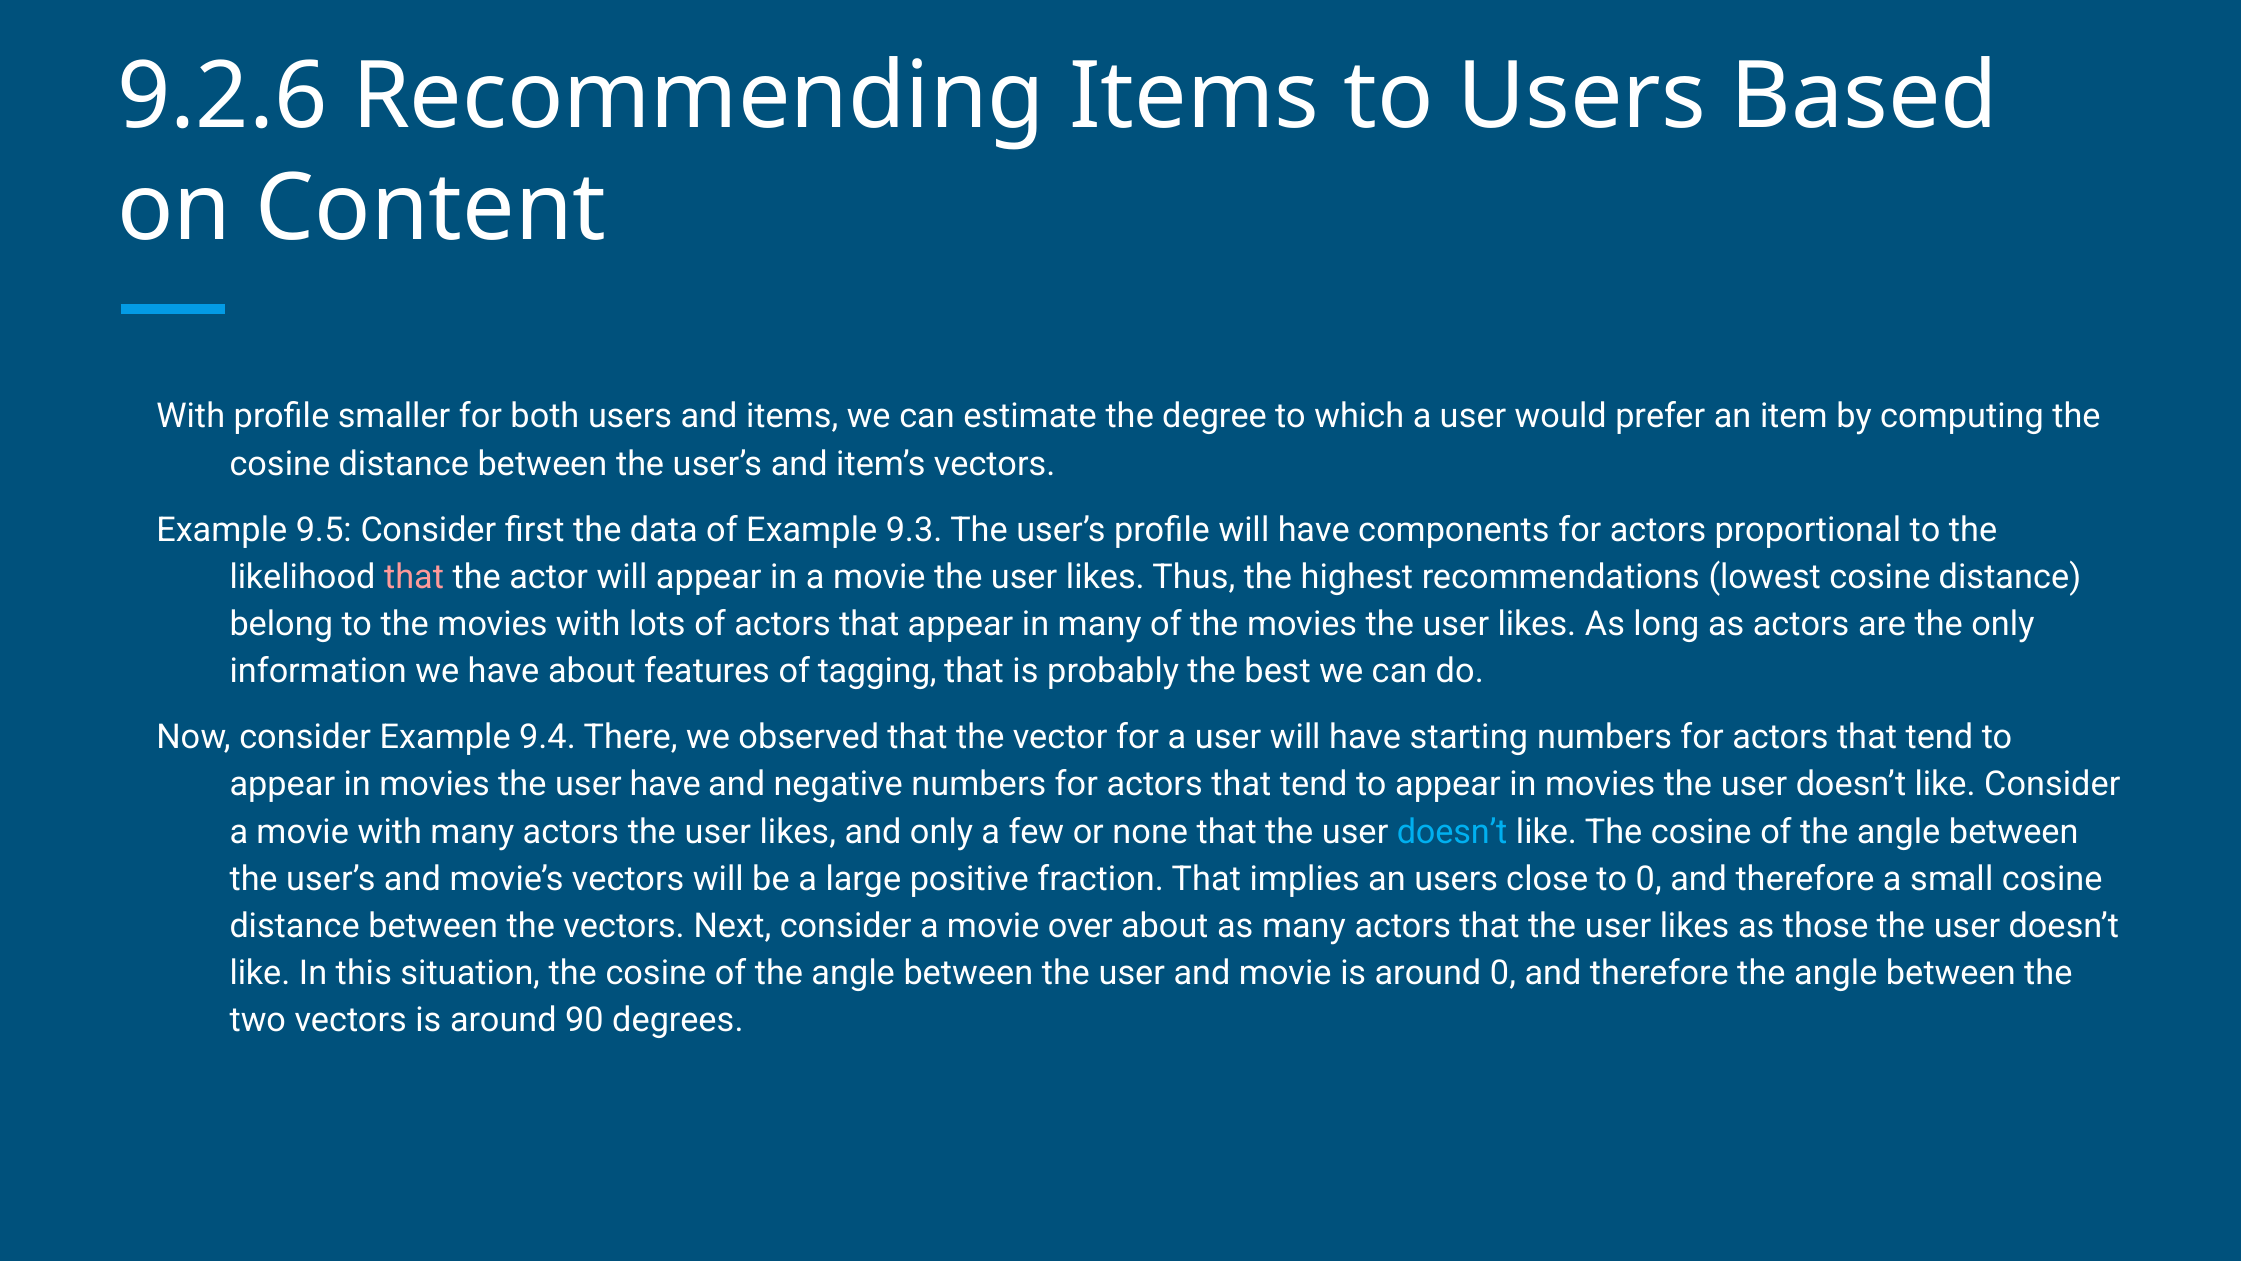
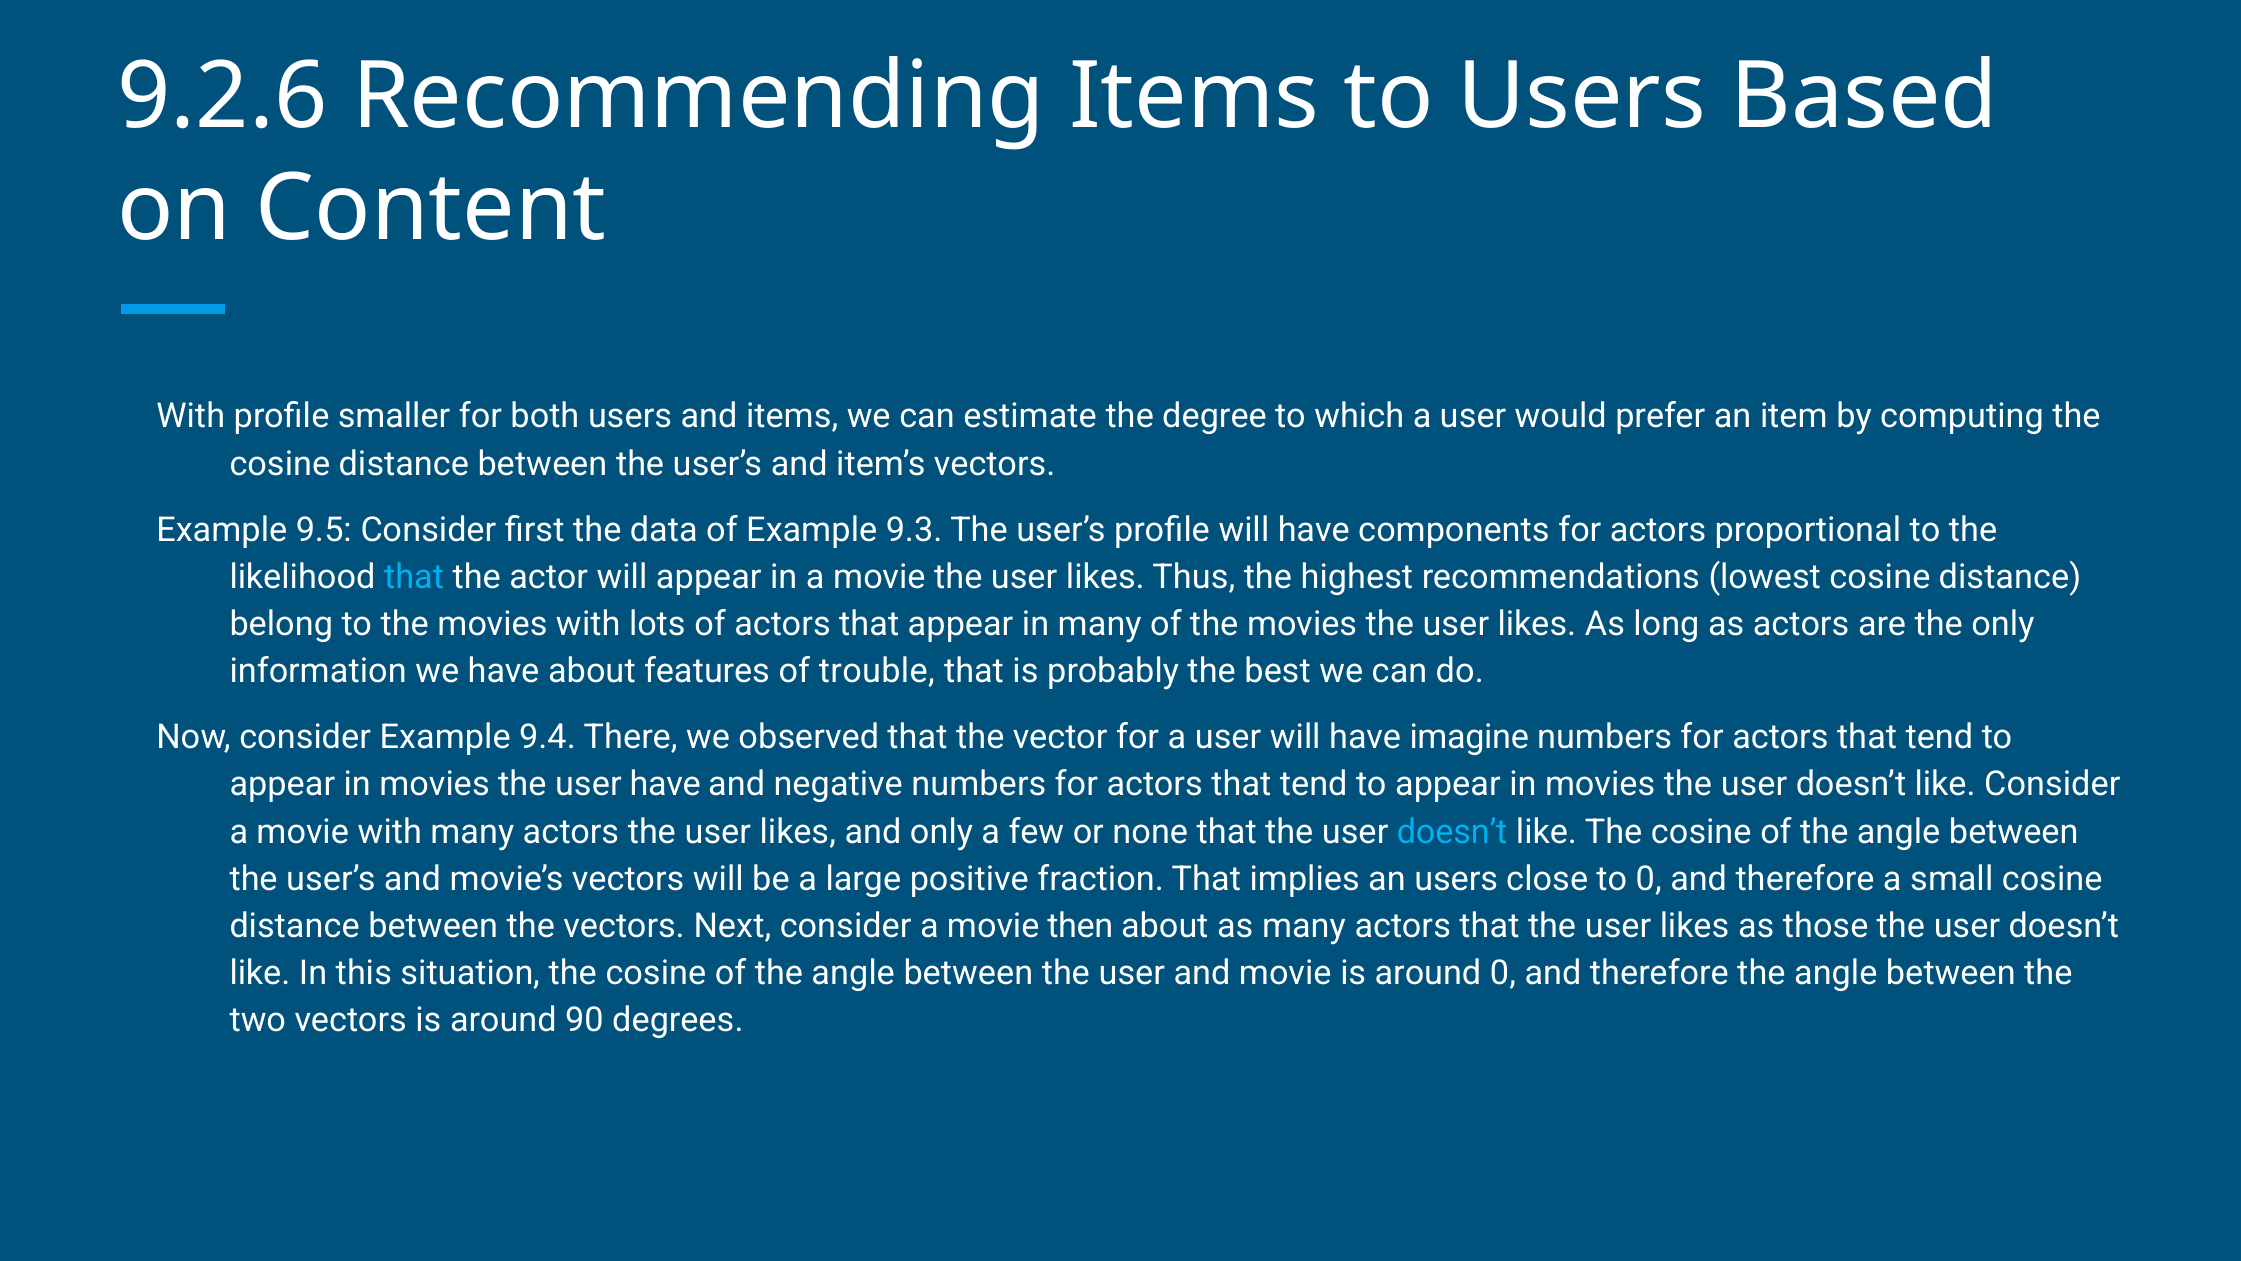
that colour: pink -> light blue (414, 577)
tagging: tagging -> trouble (877, 671)
starting: starting -> imagine (1469, 737)
over: over -> then (1080, 926)
